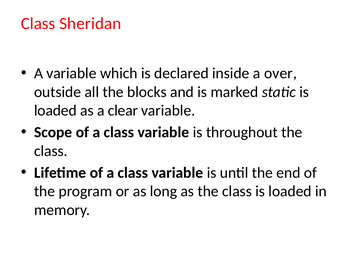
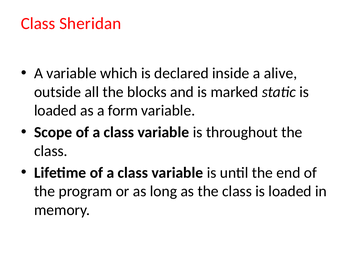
over: over -> alive (281, 73)
clear: clear -> form (123, 110)
